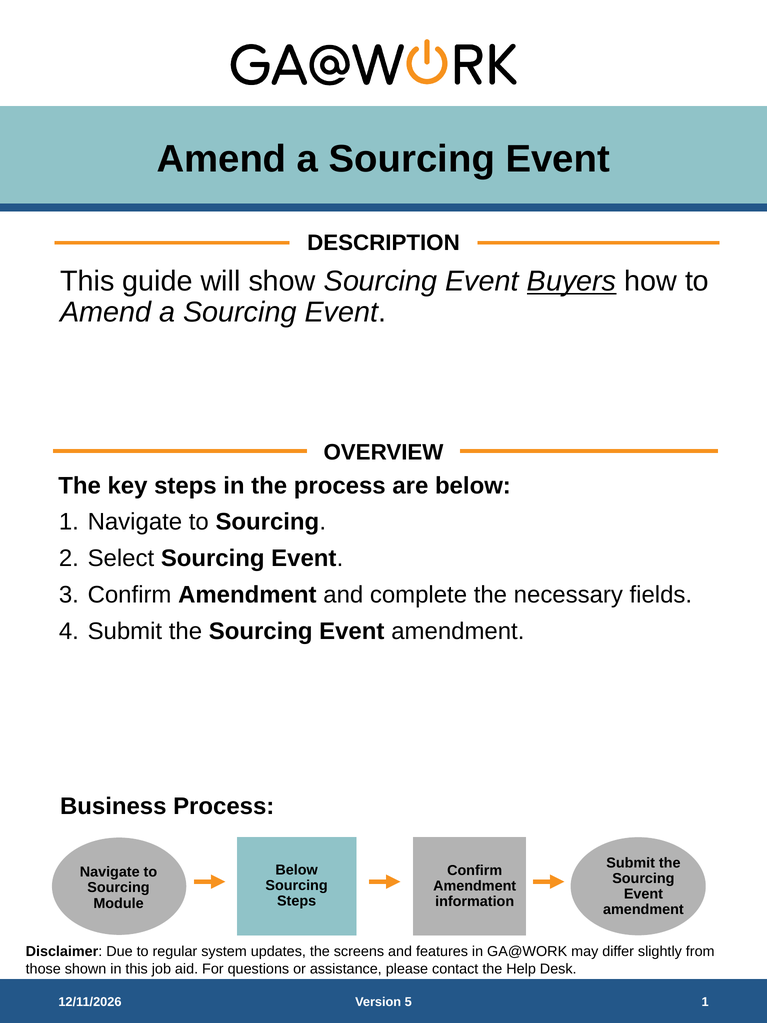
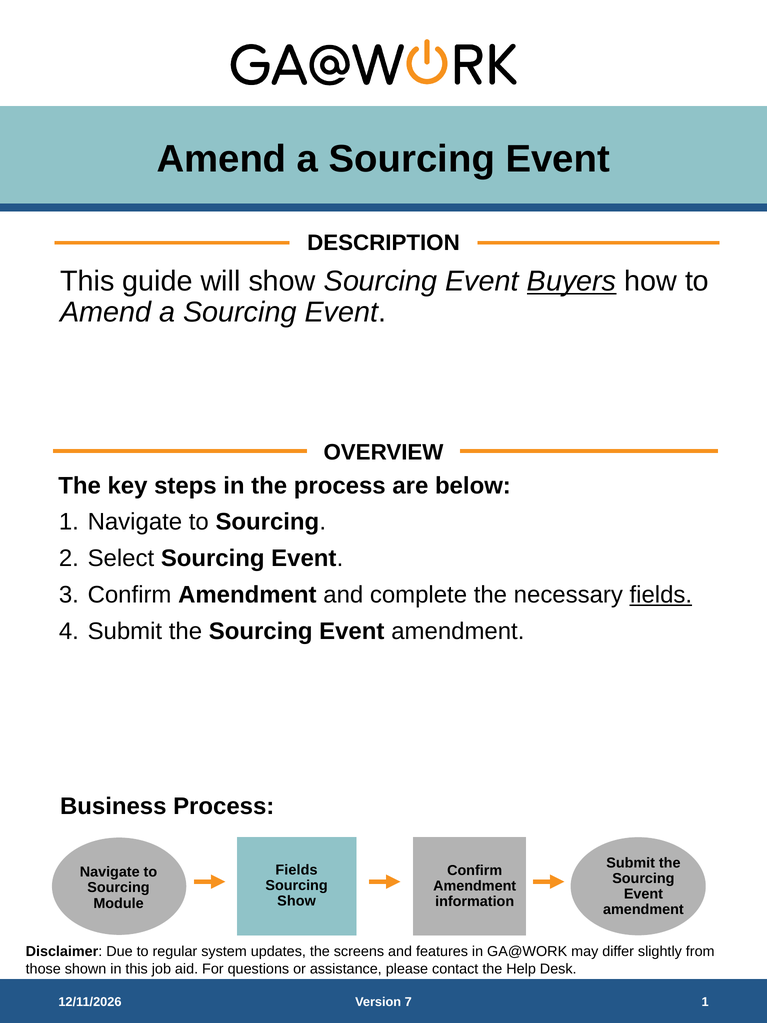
fields underline: none -> present (661, 595)
Below: Below -> Fields (297, 870)
Steps: Steps -> Show (297, 901)
5: 5 -> 7 (408, 1002)
